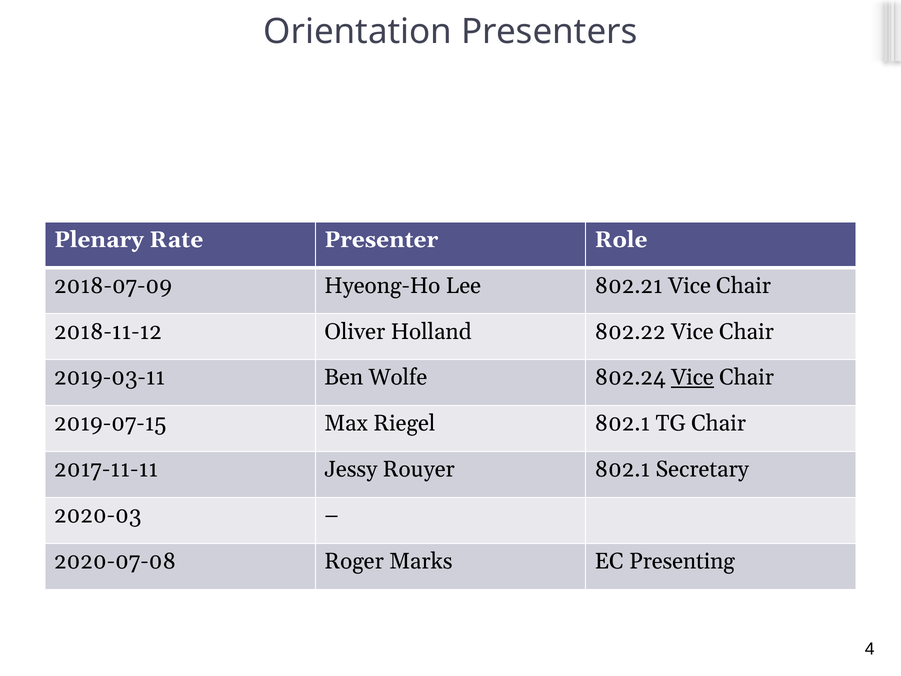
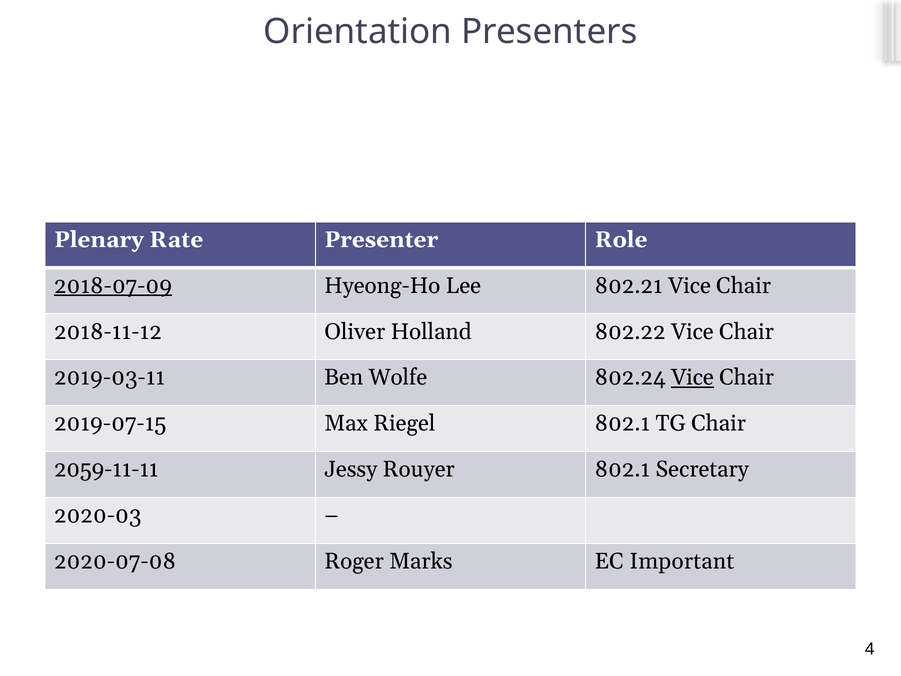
2018-07-09 underline: none -> present (113, 286)
2017-11-11: 2017-11-11 -> 2059-11-11 (106, 469)
Presenting: Presenting -> Important (682, 561)
